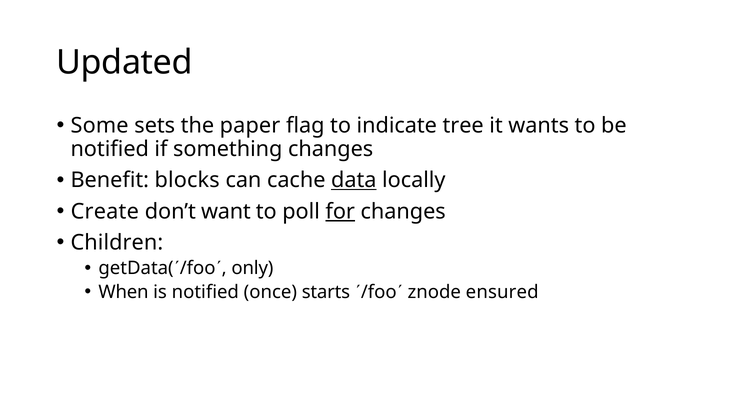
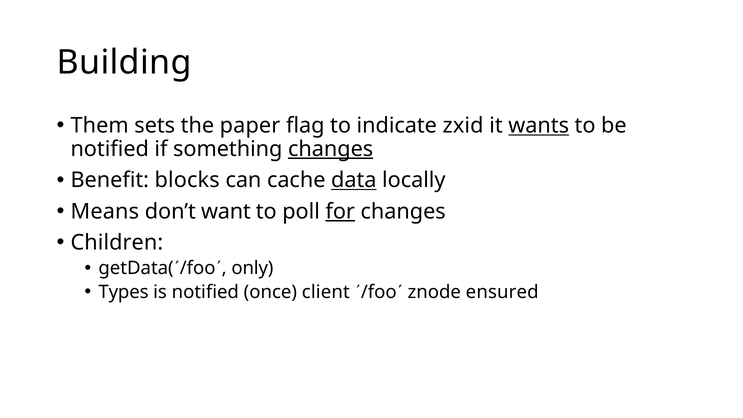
Updated: Updated -> Building (124, 62)
Some: Some -> Them (100, 126)
tree: tree -> zxid (463, 126)
wants underline: none -> present (539, 126)
changes underline: none -> present (331, 149)
Create: Create -> Means (105, 211)
When: When -> Types (123, 292)
starts: starts -> client (326, 292)
